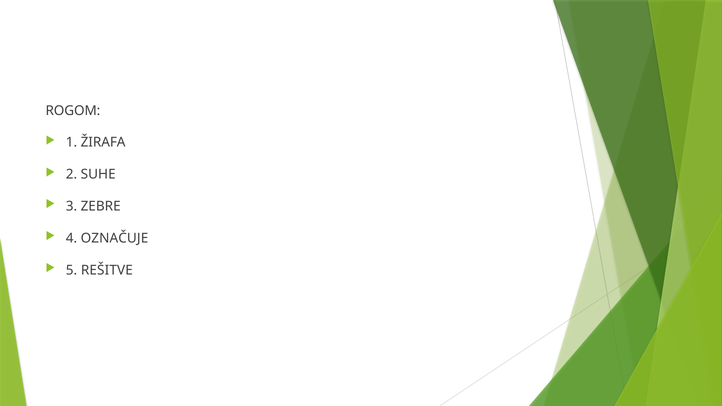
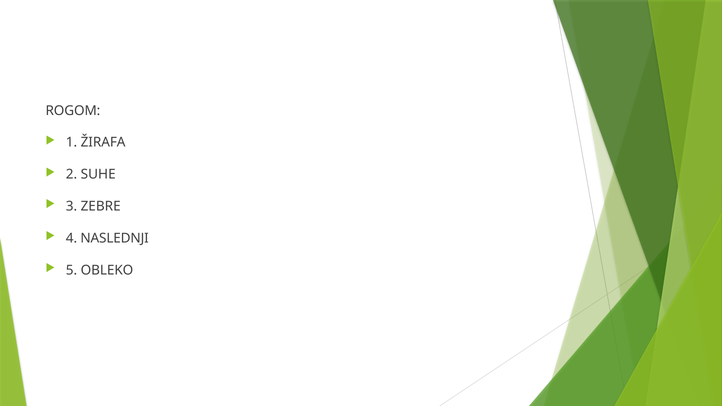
OZNAČUJE: OZNAČUJE -> NASLEDNJI (115, 238)
REŠITVE: REŠITVE -> OBLEKO (107, 270)
